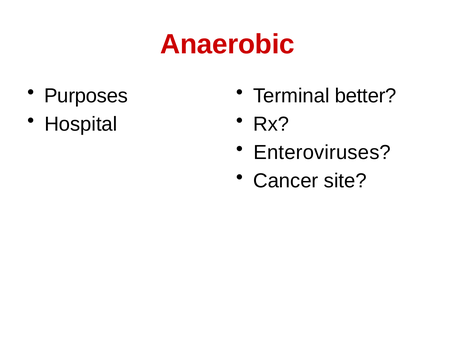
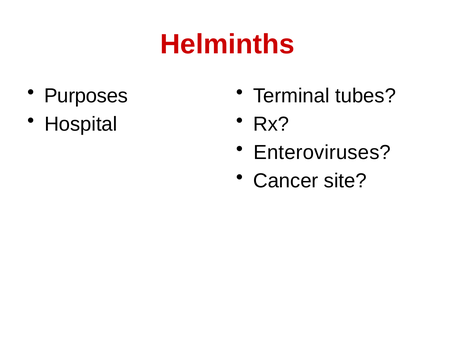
Anaerobic: Anaerobic -> Helminths (227, 44)
better: better -> tubes (366, 95)
